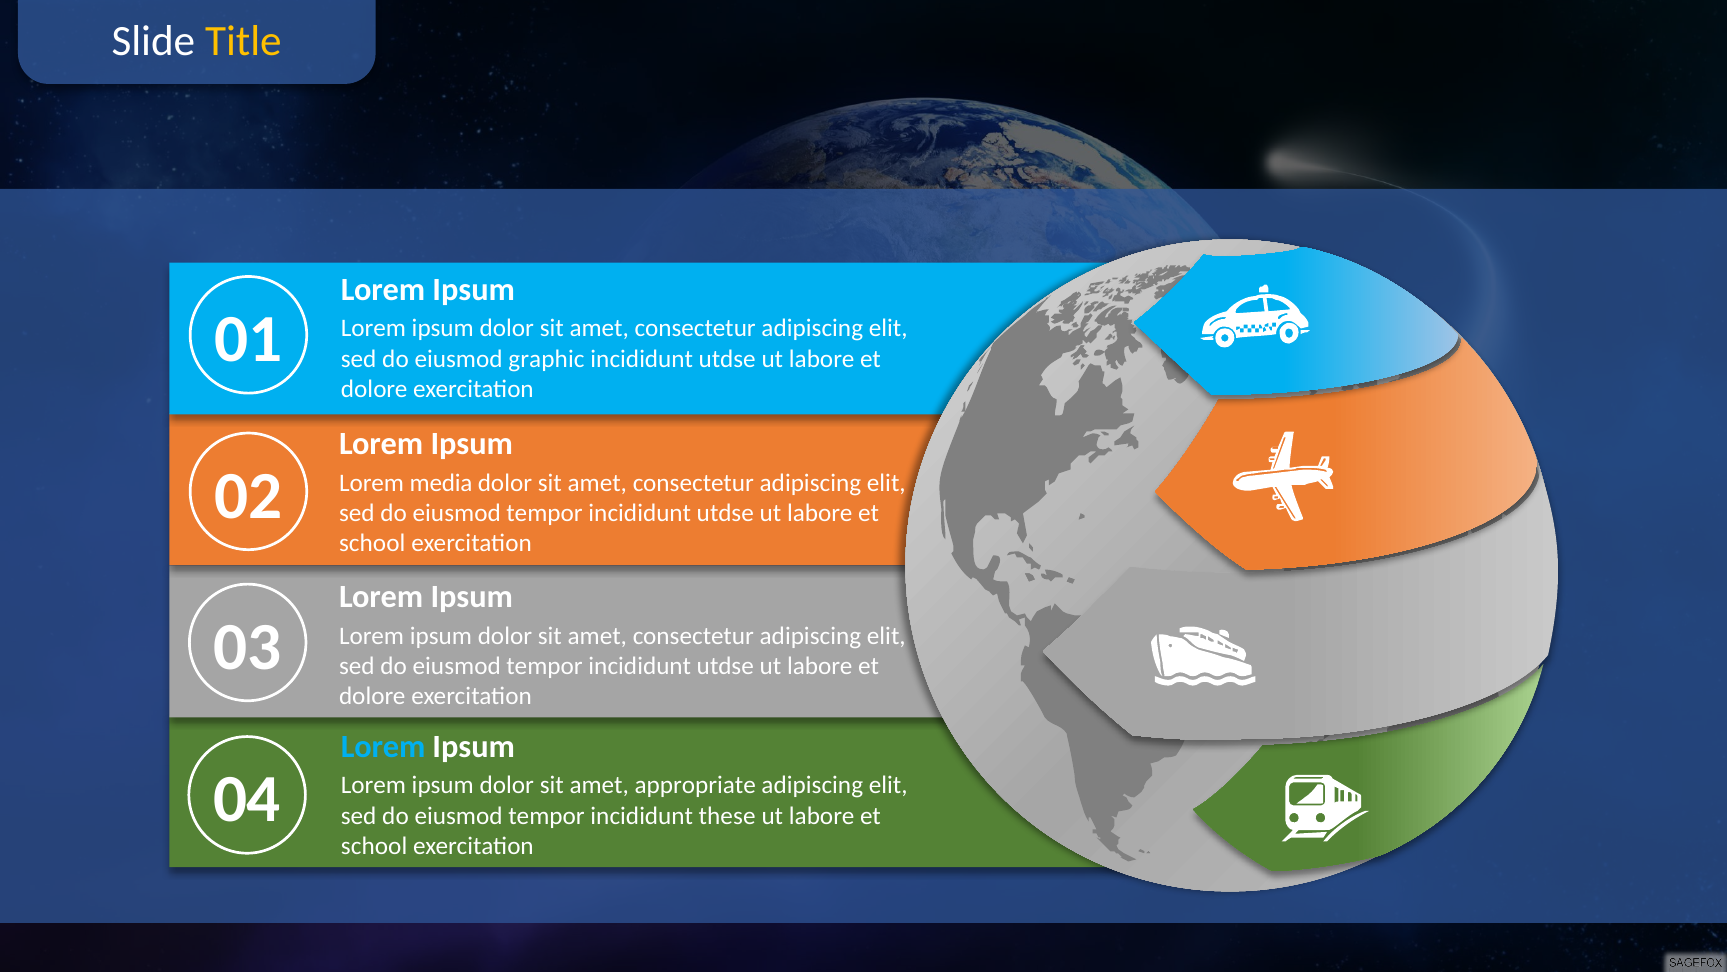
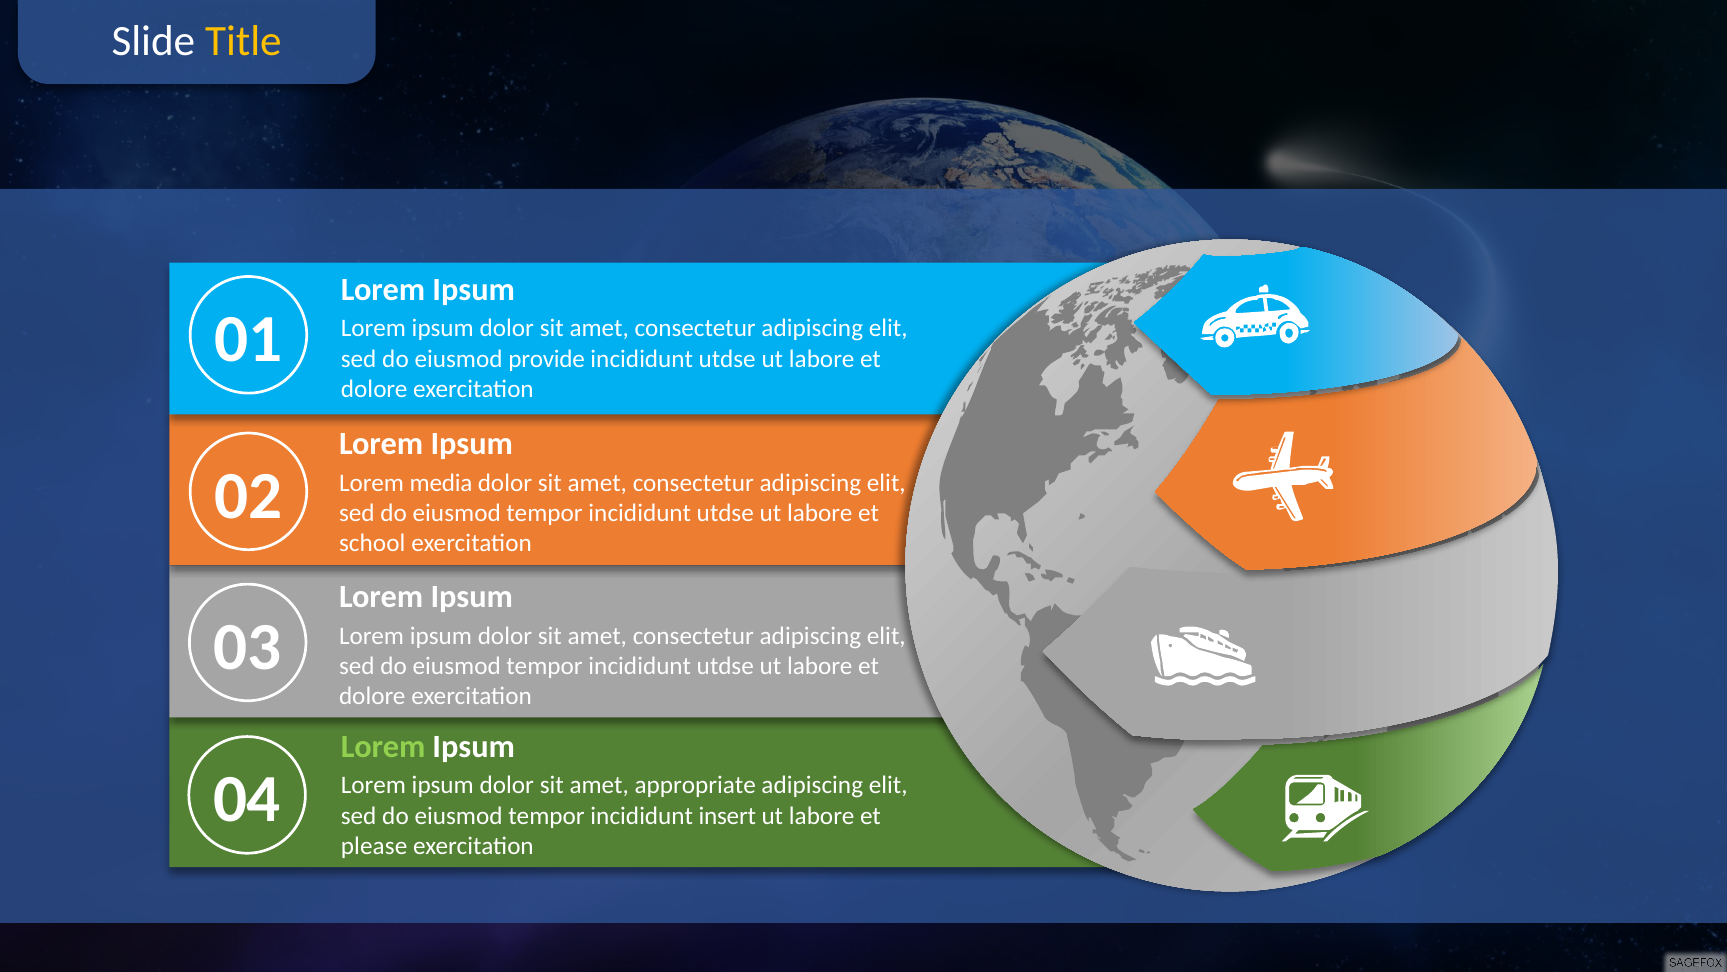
graphic: graphic -> provide (547, 358)
Lorem colour: light blue -> light green (383, 746)
these: these -> insert (727, 815)
school: school -> please (374, 846)
